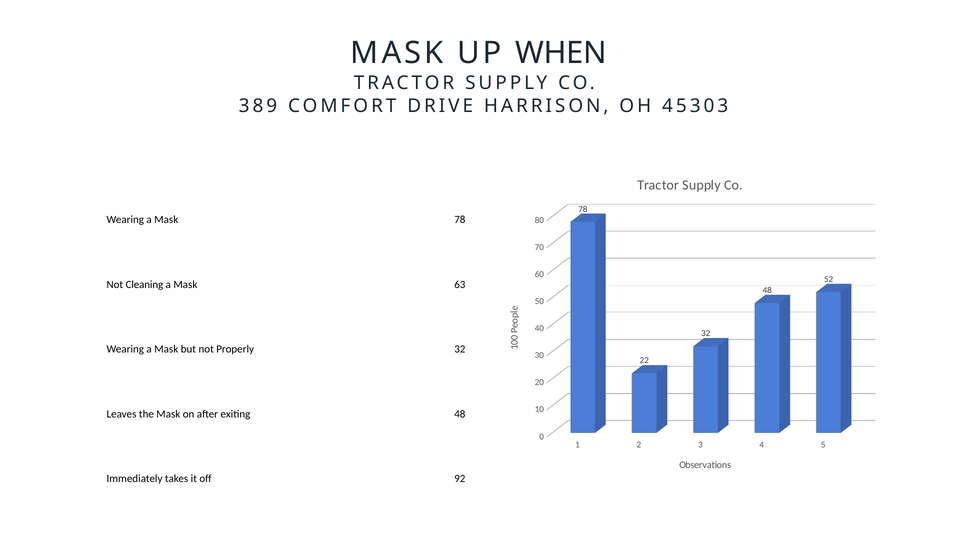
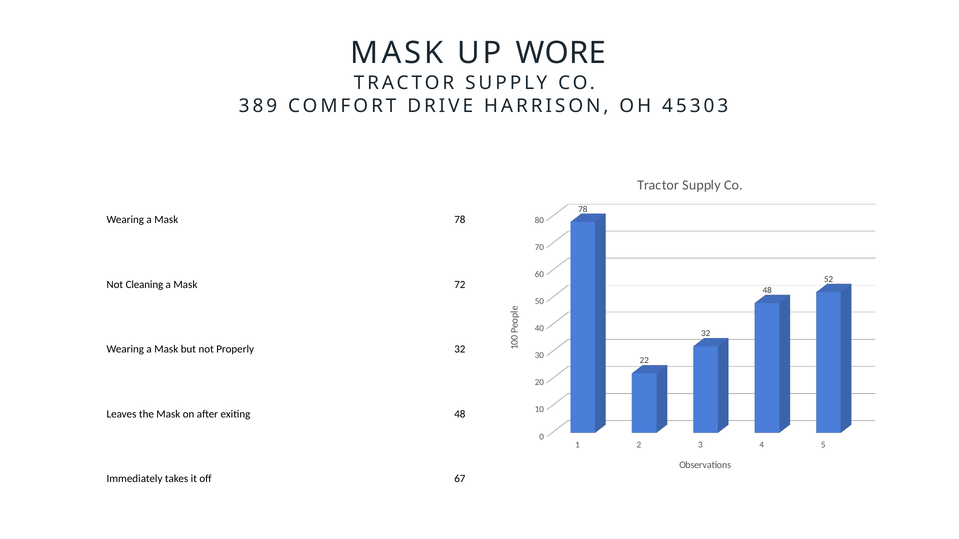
WHEN: WHEN -> WORE (561, 53)
63: 63 -> 72 (460, 285)
92: 92 -> 67 (460, 479)
